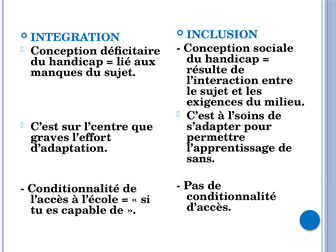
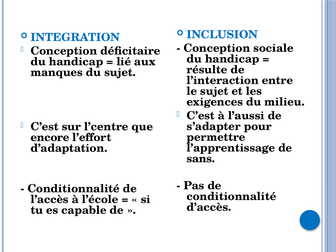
l’soins: l’soins -> l’aussi (246, 116)
graves: graves -> encore (50, 137)
